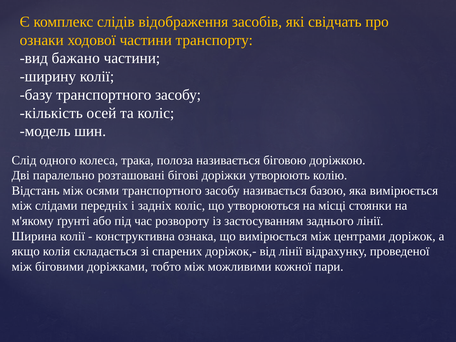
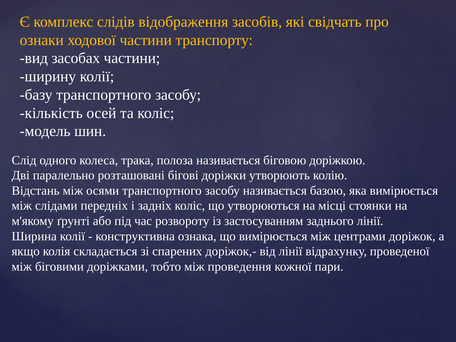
бажано: бажано -> засобах (76, 58)
можливими: можливими -> проведення (239, 267)
